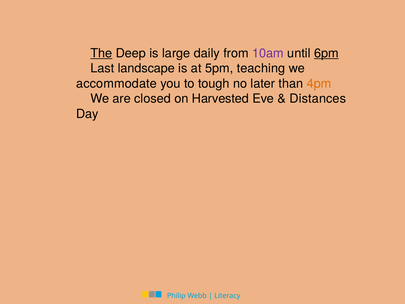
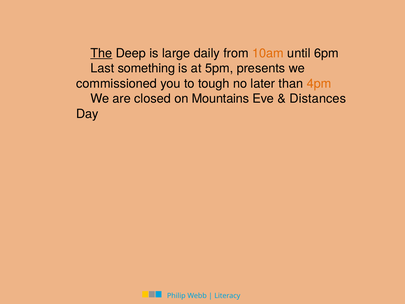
10am colour: purple -> orange (268, 53)
6pm underline: present -> none (326, 53)
landscape: landscape -> something (146, 68)
teaching: teaching -> presents (261, 68)
accommodate: accommodate -> commissioned (117, 84)
Harvested: Harvested -> Mountains (220, 99)
